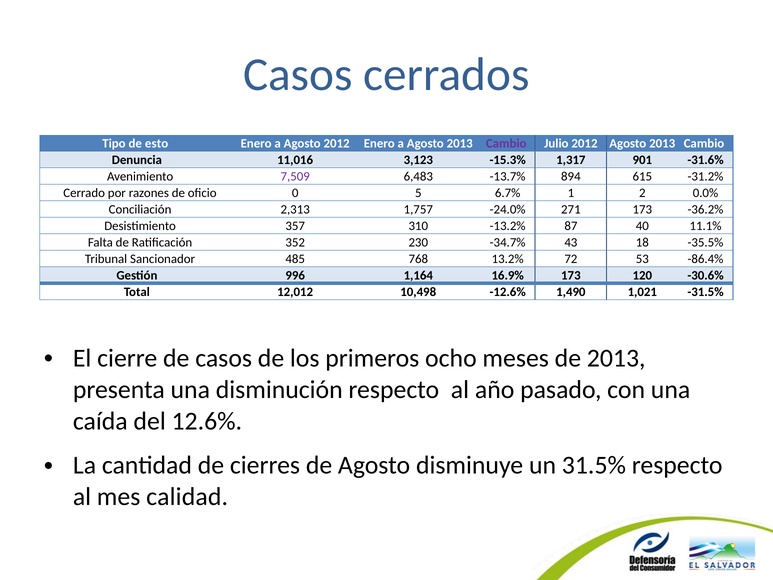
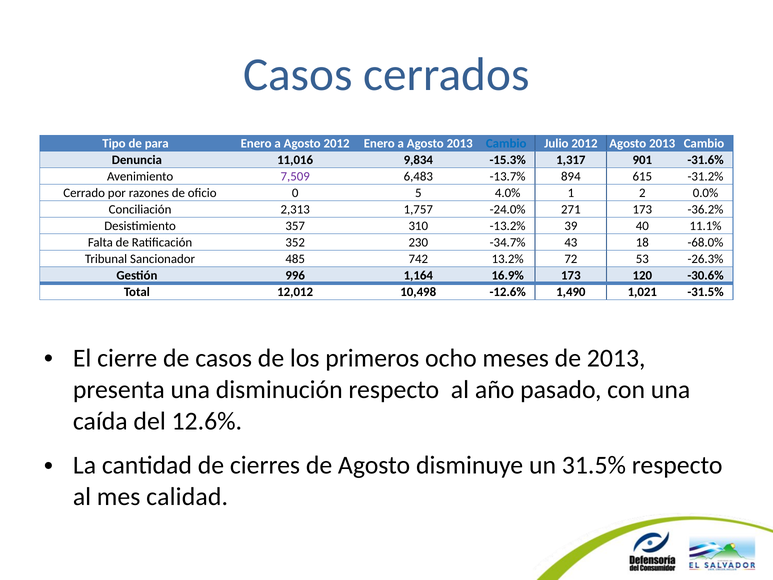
esto: esto -> para (157, 143)
Cambio colour: purple -> blue (506, 143)
3,123: 3,123 -> 9,834 (418, 160)
6.7%: 6.7% -> 4.0% (508, 193)
87: 87 -> 39 (571, 226)
-35.5%: -35.5% -> -68.0% (705, 242)
768: 768 -> 742 (418, 259)
-86.4%: -86.4% -> -26.3% (705, 259)
